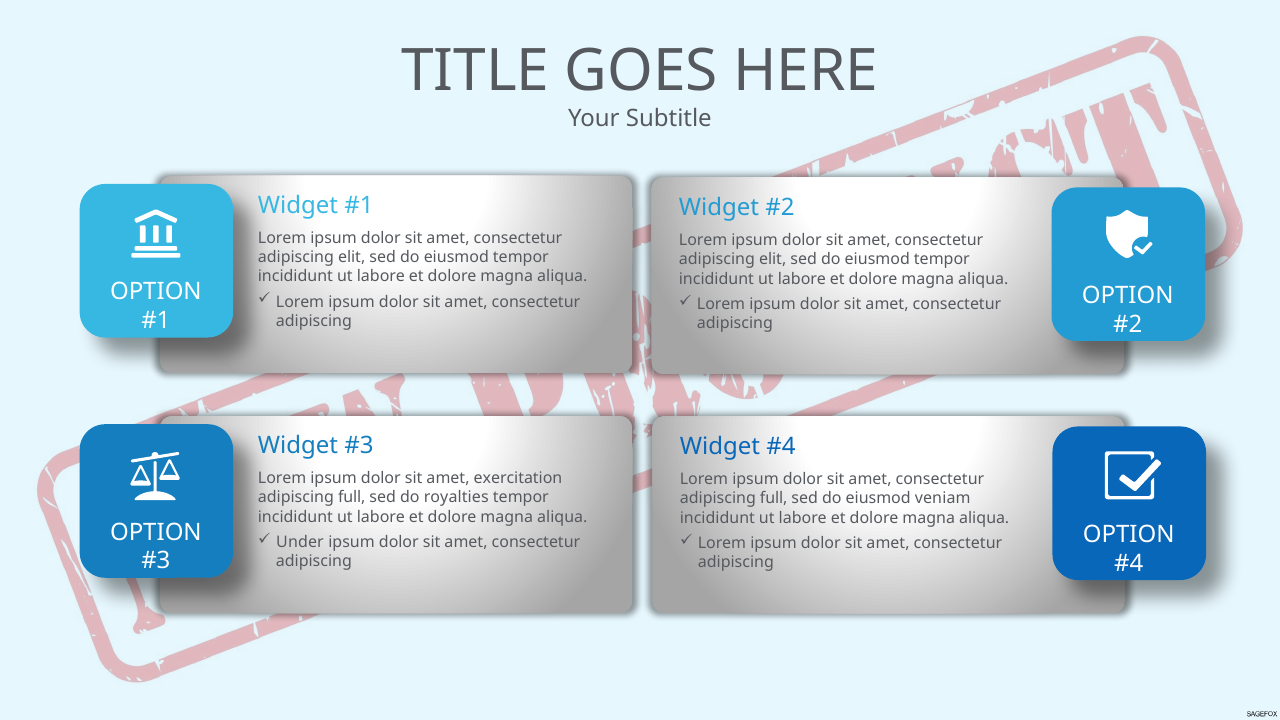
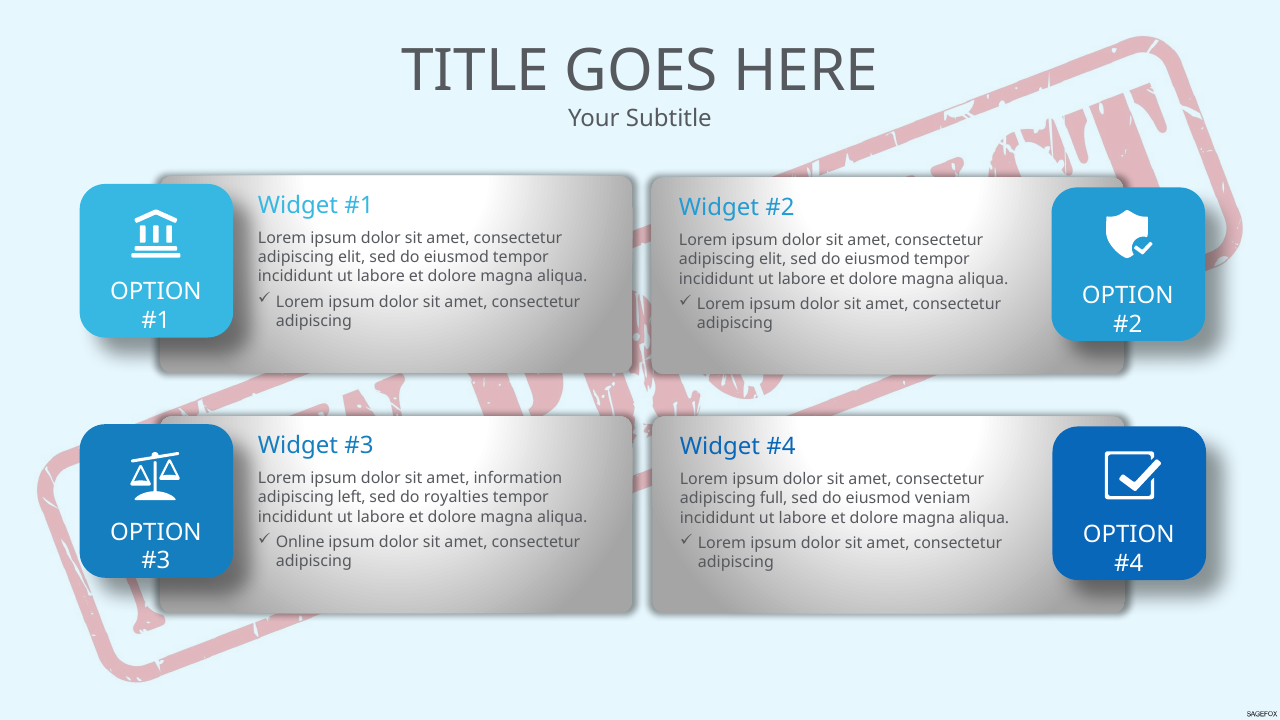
exercitation: exercitation -> information (518, 478)
full: full -> left (352, 498)
Under: Under -> Online (300, 542)
